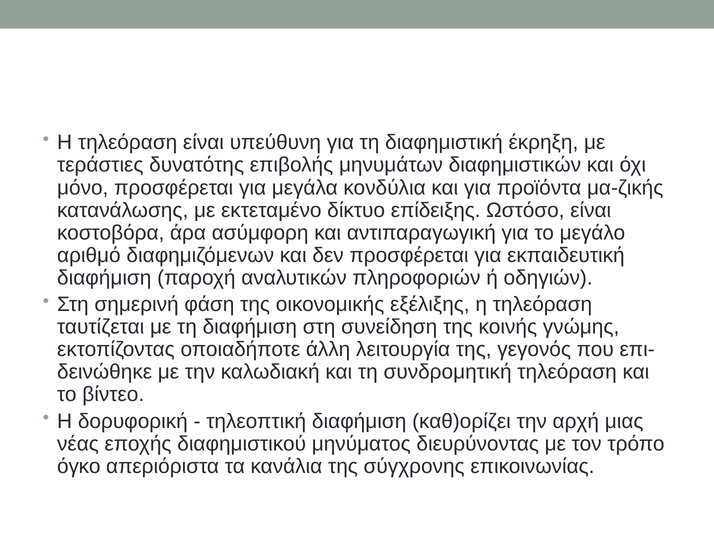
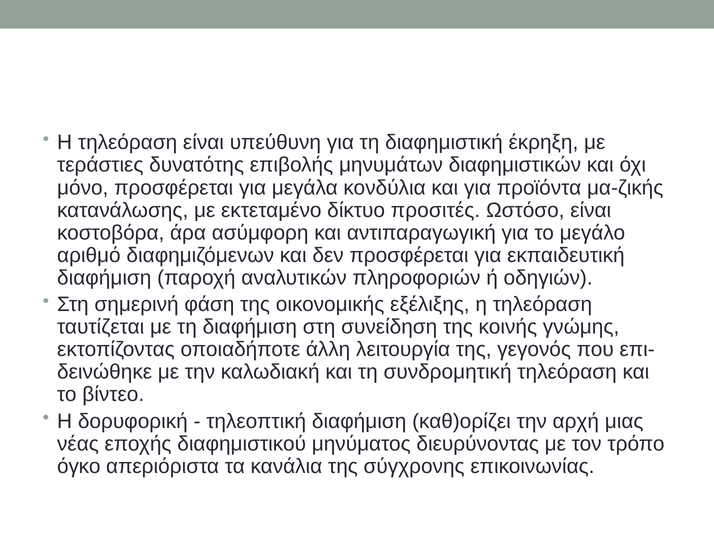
επίδειξης: επίδειξης -> προσιτές (436, 210)
